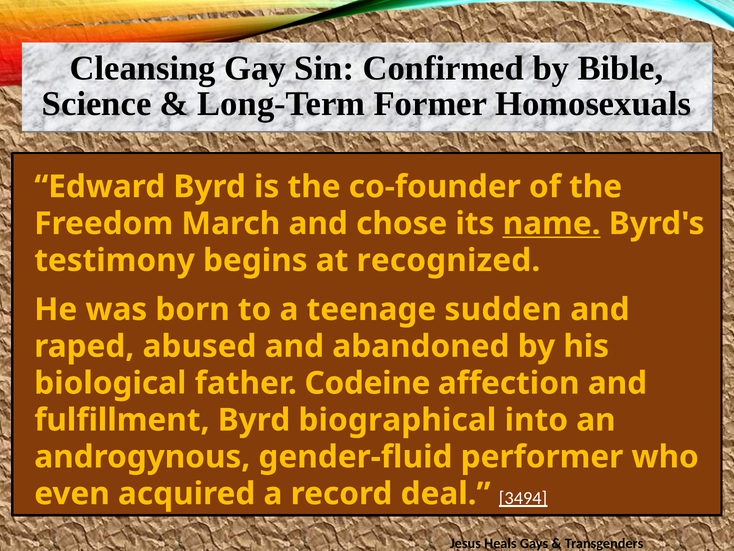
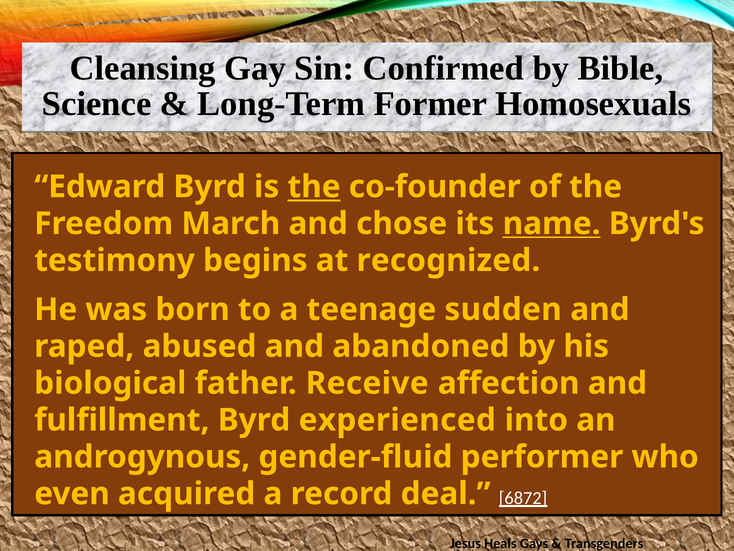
the underline: none -> present (314, 187)
Codeine: Codeine -> Receive (367, 383)
biographical: biographical -> experienced (397, 420)
3494: 3494 -> 6872 (523, 498)
